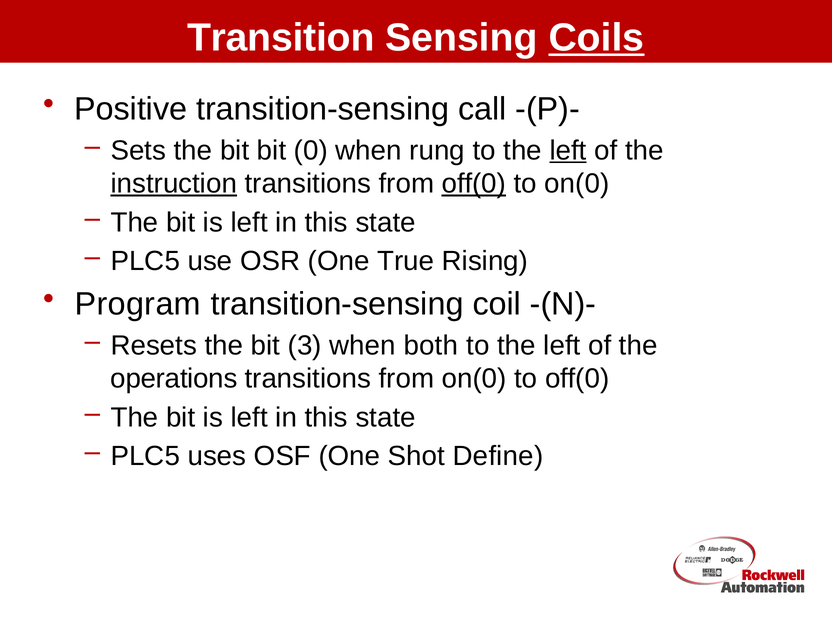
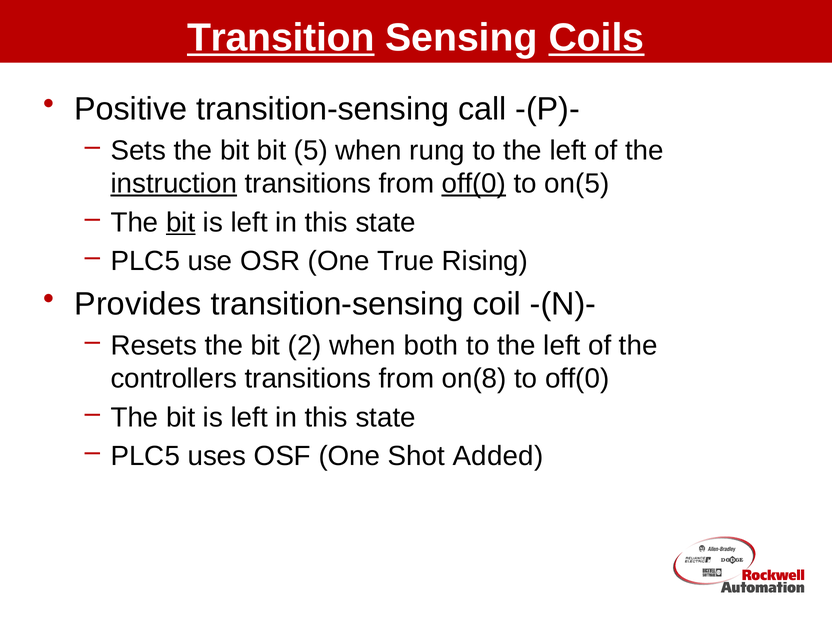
Transition underline: none -> present (281, 38)
0: 0 -> 5 (311, 150)
left underline: present -> none (568, 150)
to on(0: on(0 -> on(5 (577, 184)
bit underline: none -> present (181, 222)
Program: Program -> Provides (138, 304)
3: 3 -> 2 (305, 345)
operations: operations -> controllers (174, 379)
from on(0: on(0 -> on(8 (474, 379)
Define: Define -> Added (498, 456)
